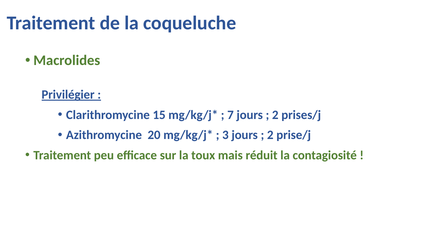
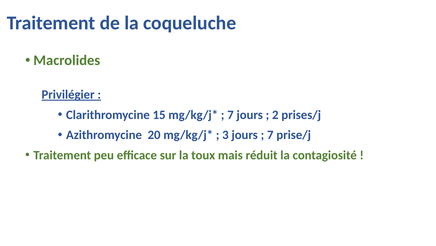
2: 2 -> 7 (270, 135)
